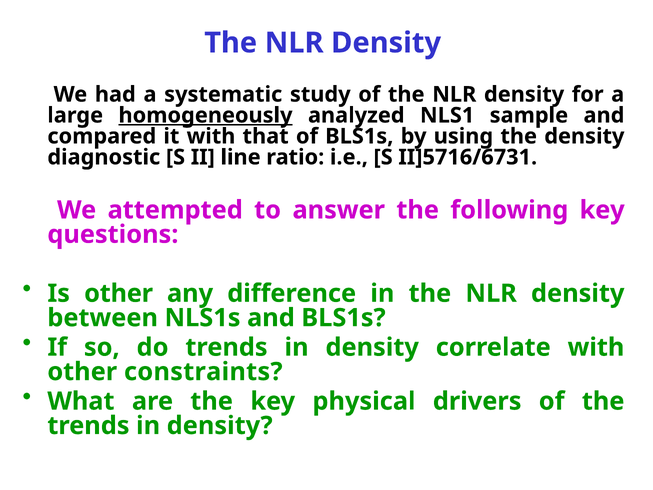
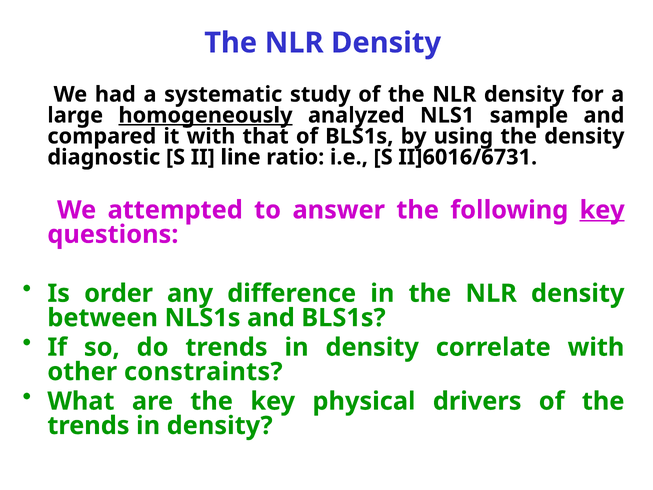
II]5716/6731: II]5716/6731 -> II]6016/6731 (468, 157)
key underline: none -> present (602, 210)
Is other: other -> order (119, 293)
